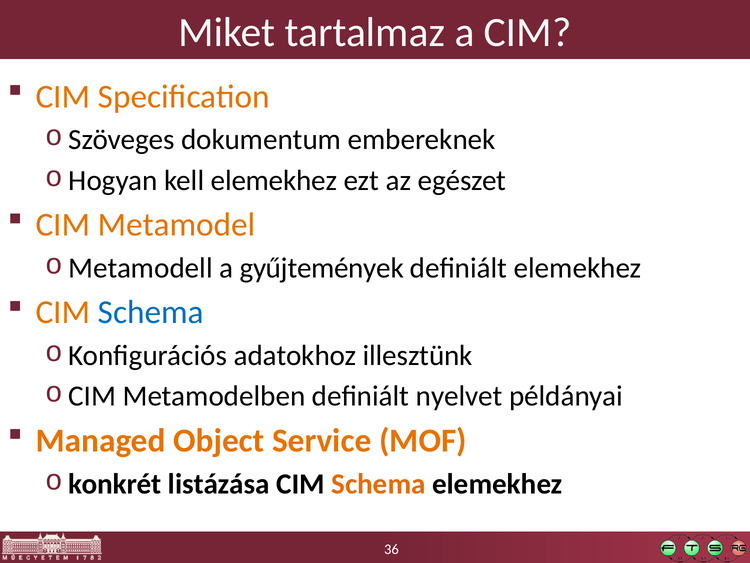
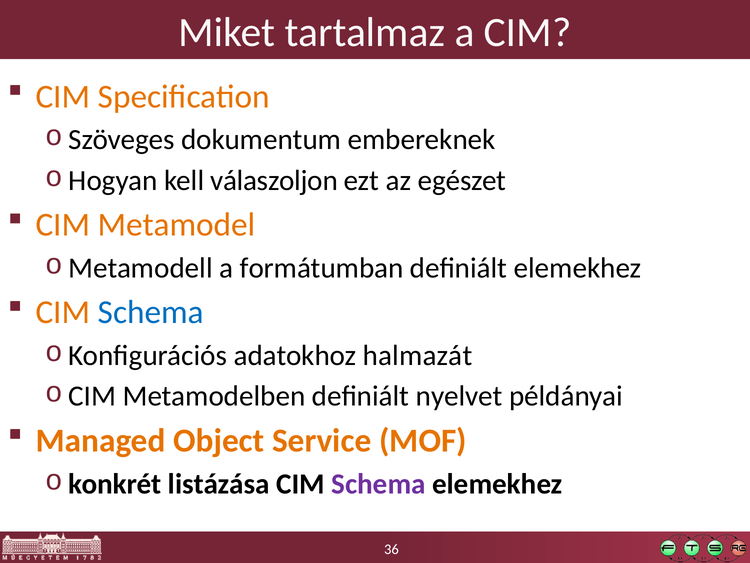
kell elemekhez: elemekhez -> válaszoljon (274, 180)
gyűjtemények: gyűjtemények -> formátumban (322, 268)
illesztünk: illesztünk -> halmazát (418, 355)
Schema colour: orange -> purple (378, 483)
